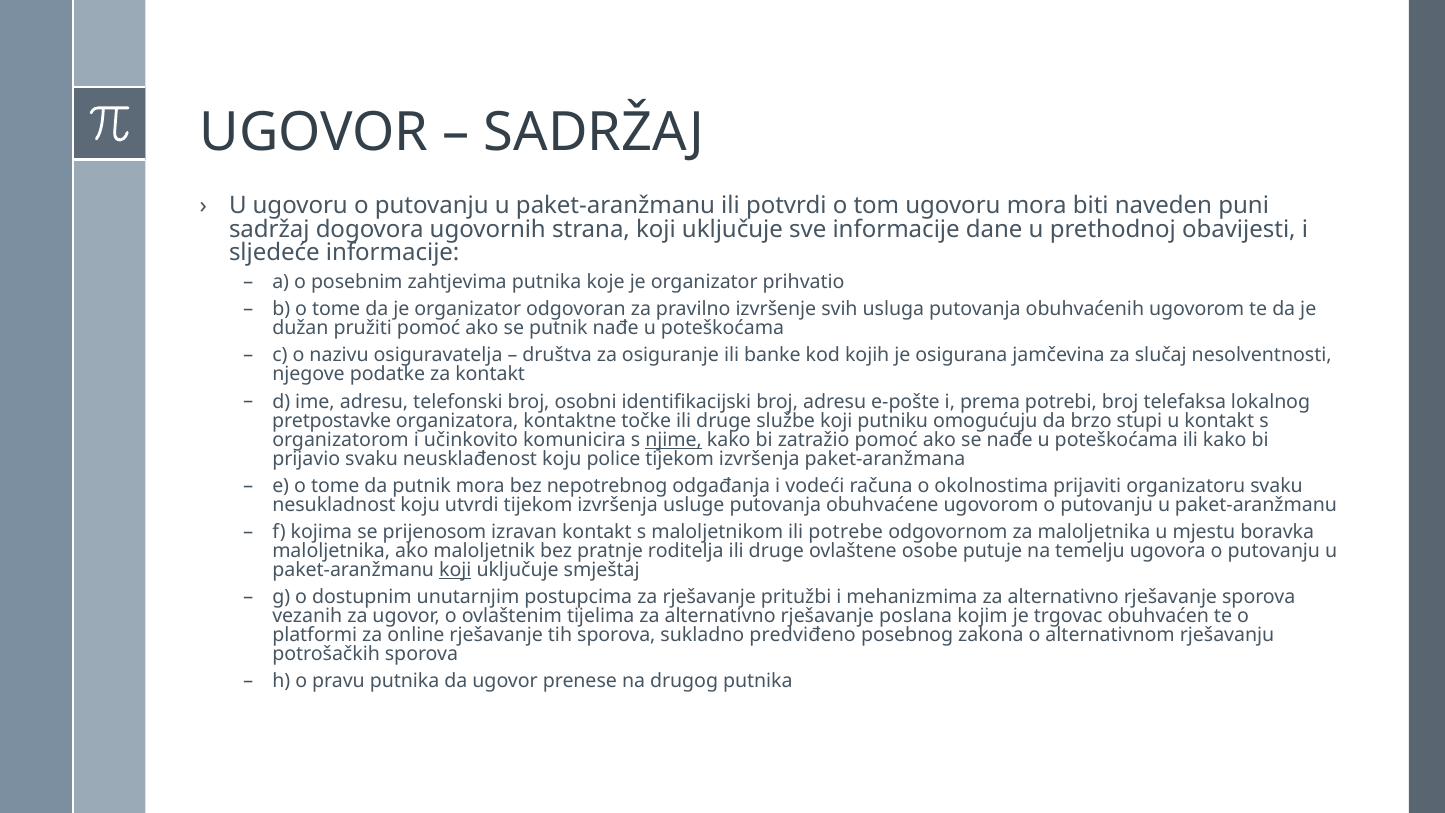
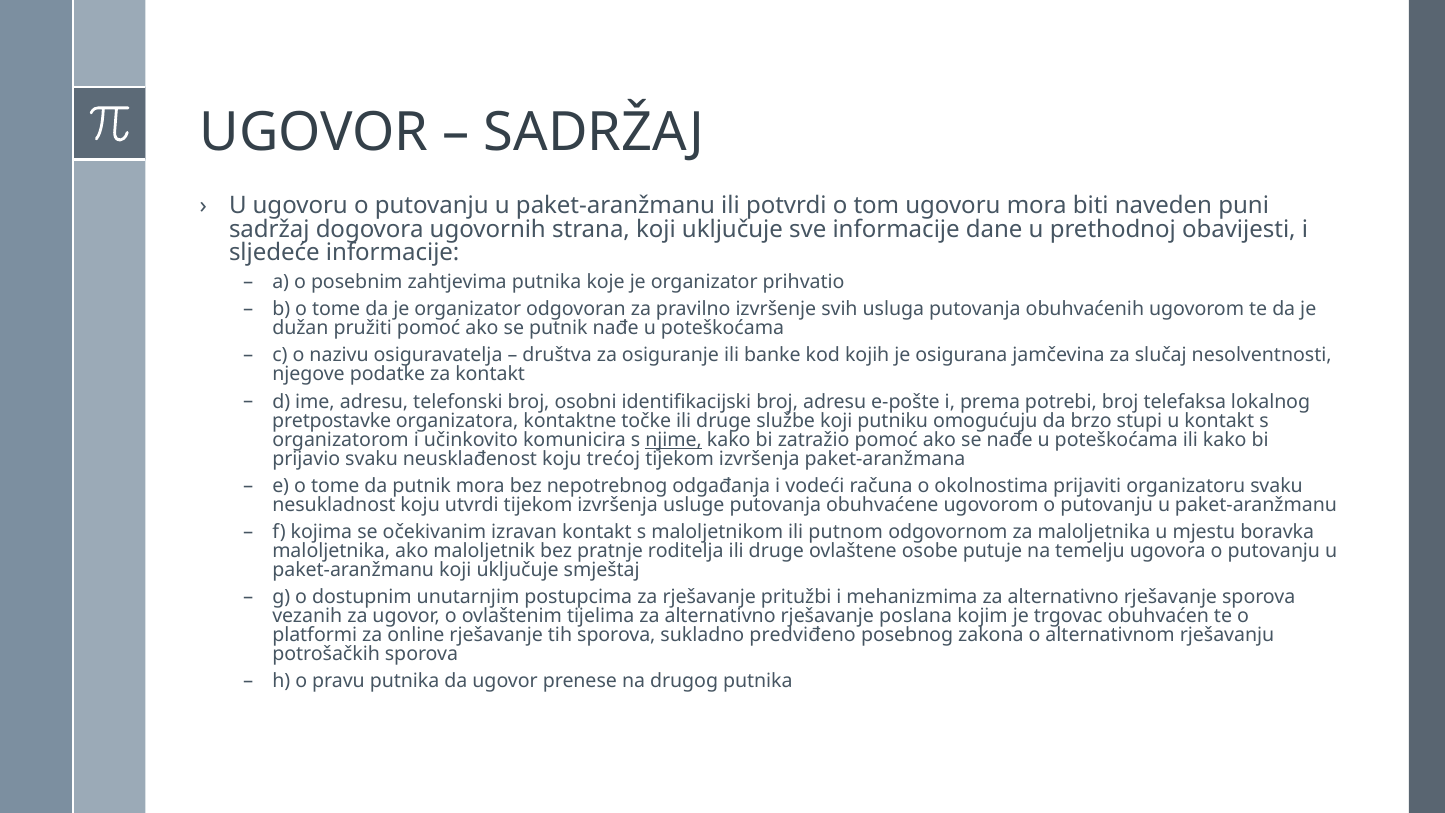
police: police -> trećoj (613, 459)
prijenosom: prijenosom -> očekivanim (434, 532)
potrebe: potrebe -> putnom (846, 532)
koji underline: present -> none (455, 570)
